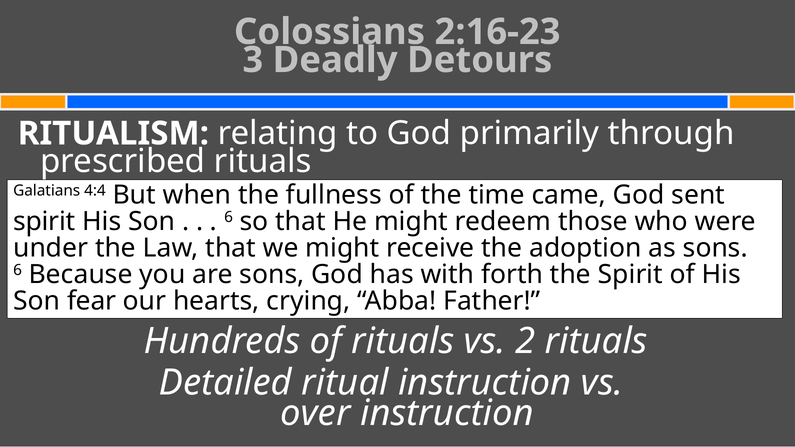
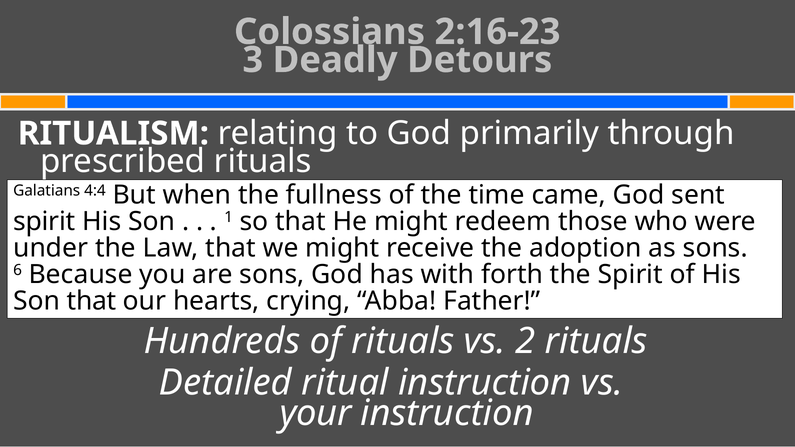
6: 6 -> 1 (229, 217)
Son fear: fear -> that (92, 301)
over: over -> your (316, 413)
